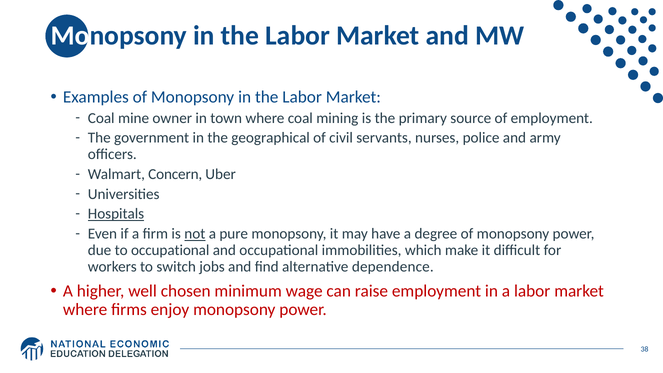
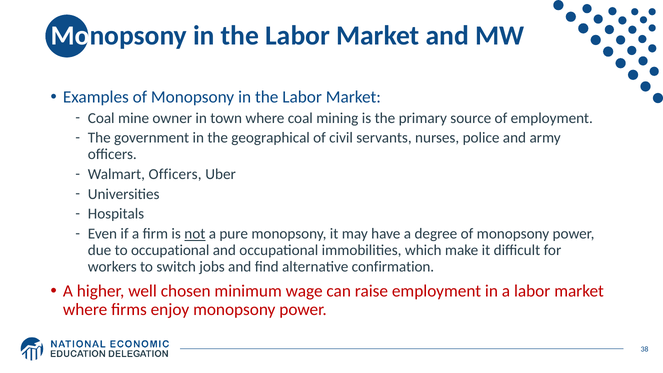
Walmart Concern: Concern -> Officers (175, 174)
Hospitals underline: present -> none (116, 214)
dependence: dependence -> confirmation (393, 267)
